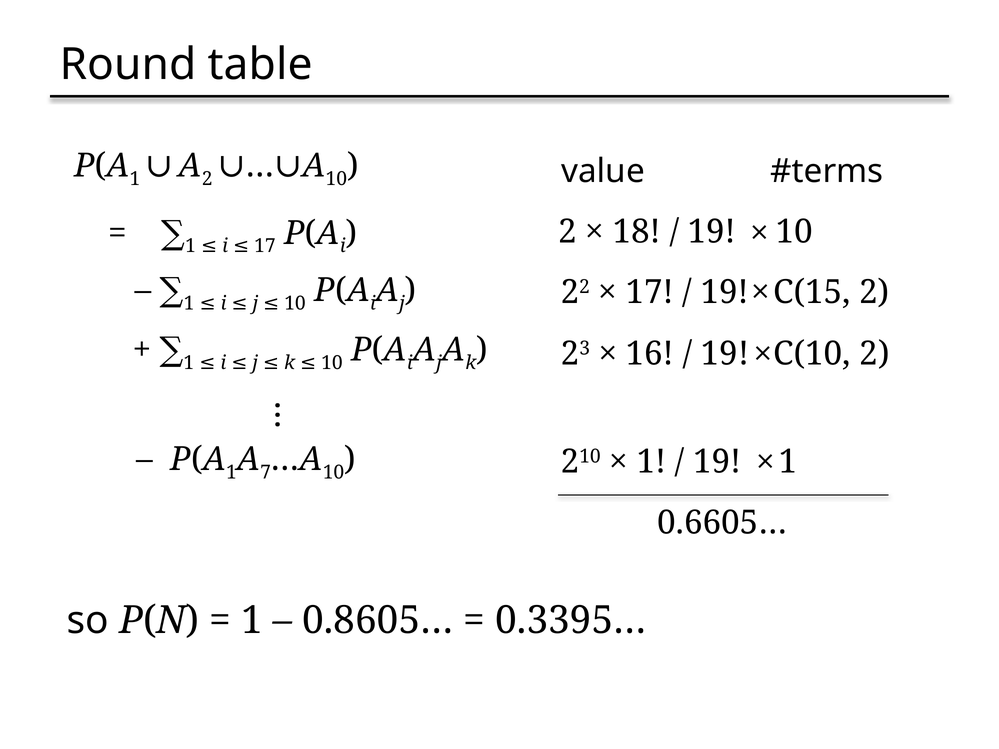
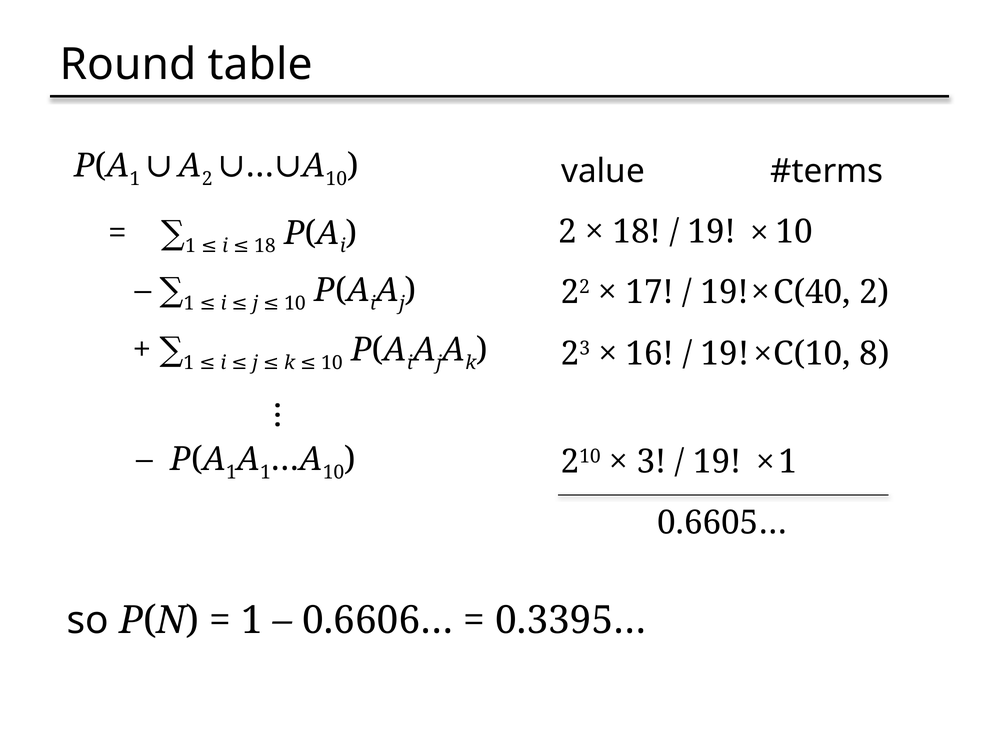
i 17: 17 -> 18 (265, 246)
C(15: C(15 -> C(40 (812, 293)
C(10 2: 2 -> 8 (875, 354)
7: 7 -> 1 (266, 473)
1: 1 -> 3 (651, 462)
0.8605…: 0.8605… -> 0.6606… (378, 621)
